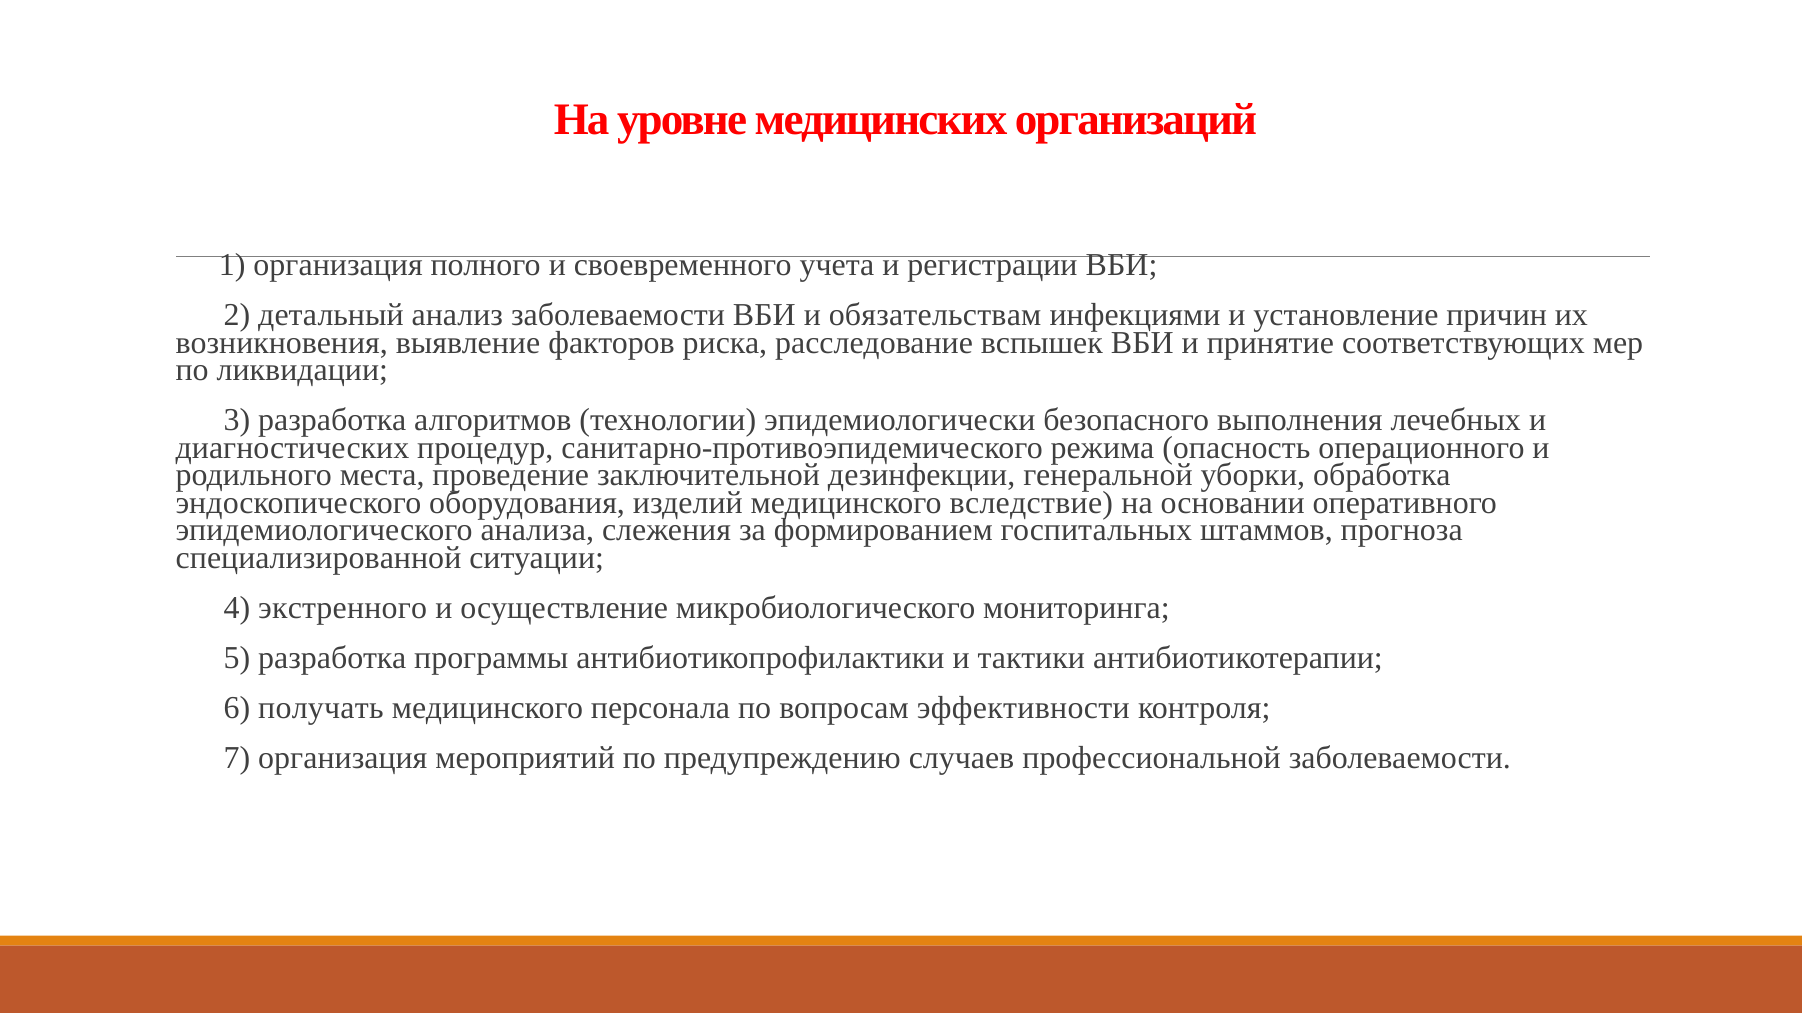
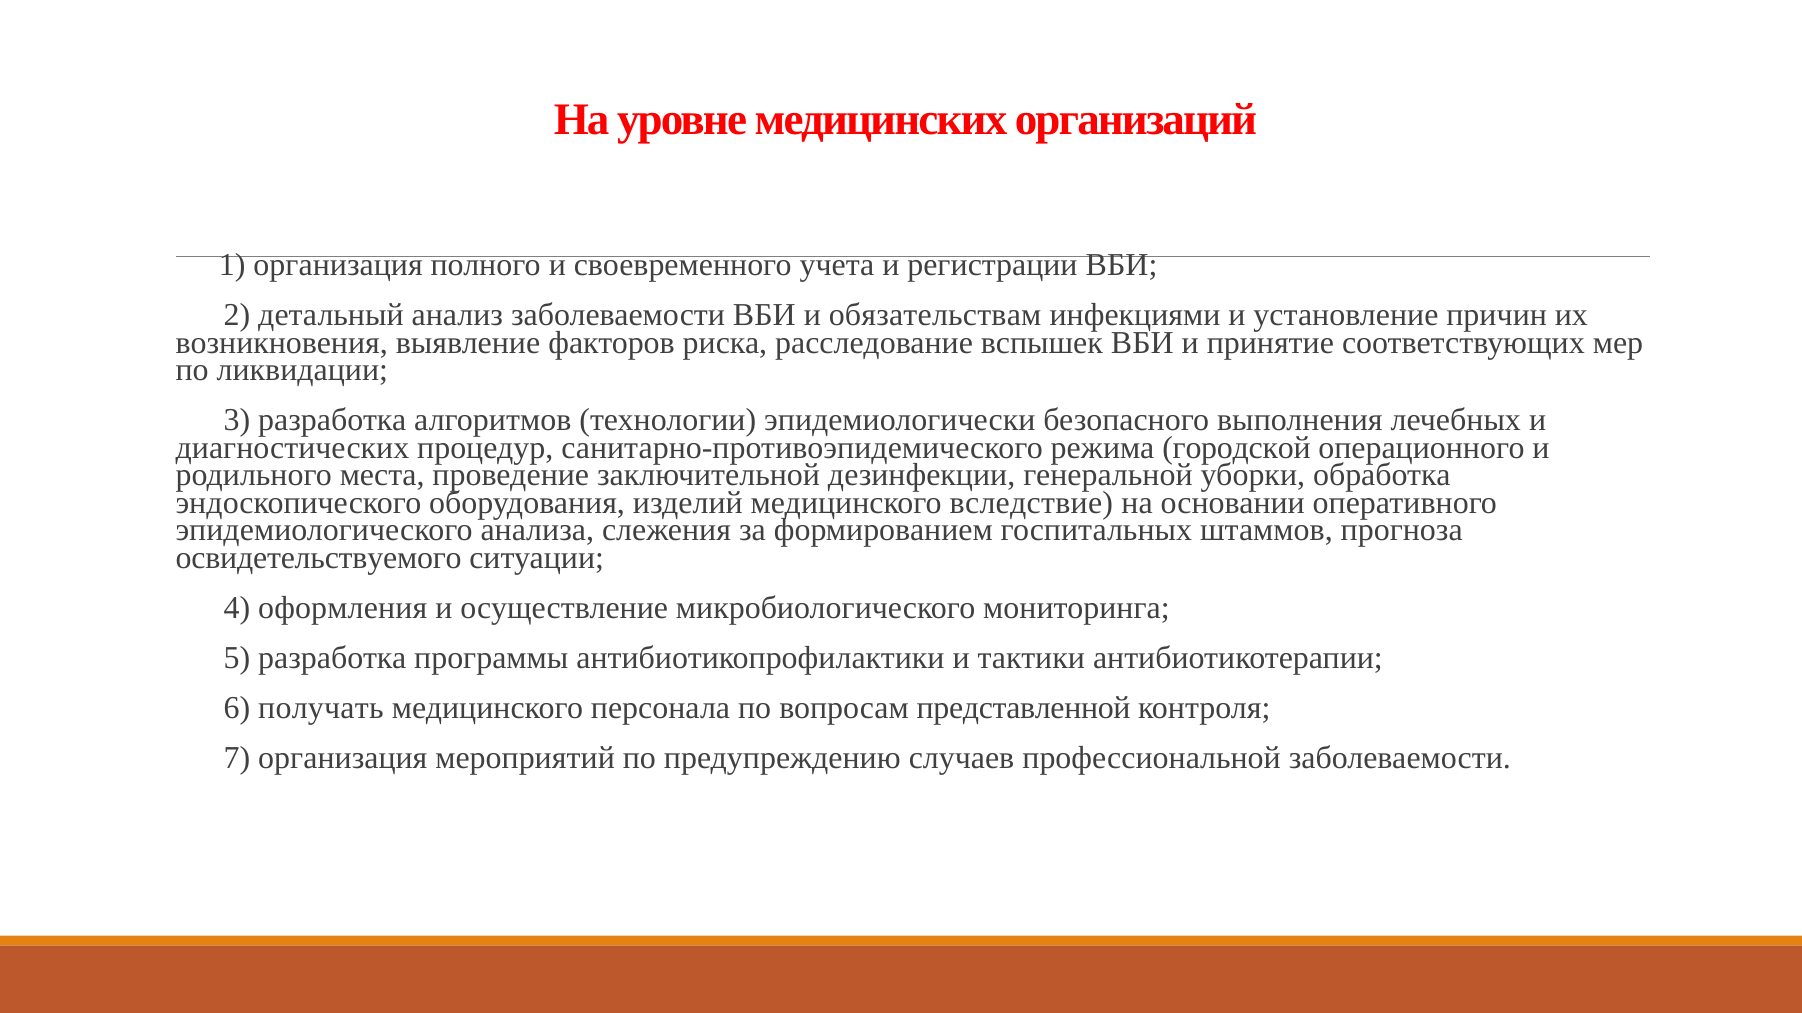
опасность: опасность -> городской (1236, 448)
специализированной: специализированной -> освидетельствуемого (319, 558)
экстренного: экстренного -> оформления (343, 608)
эффективности: эффективности -> представленной (1024, 709)
